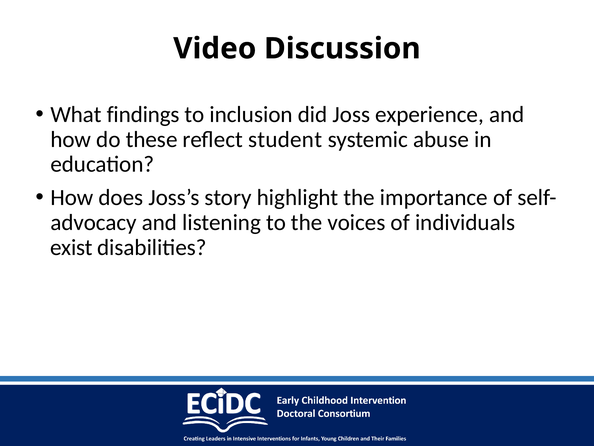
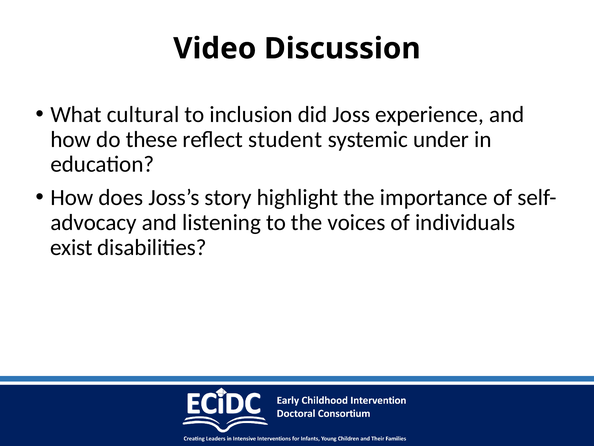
findings: findings -> cultural (143, 114)
abuse: abuse -> under (441, 139)
